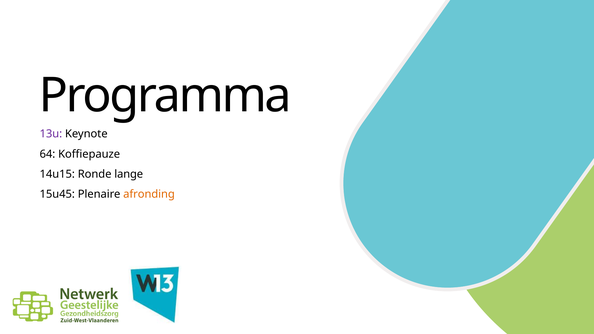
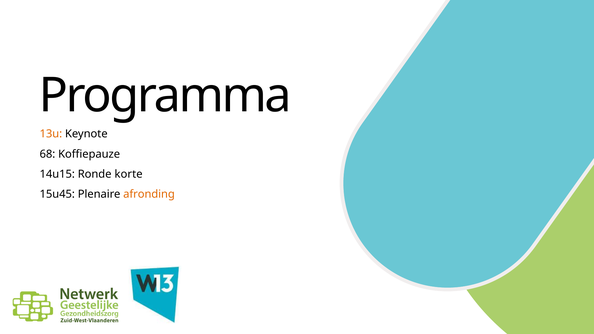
13u colour: purple -> orange (51, 134)
64: 64 -> 68 (47, 154)
lange: lange -> korte (129, 174)
